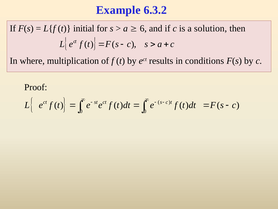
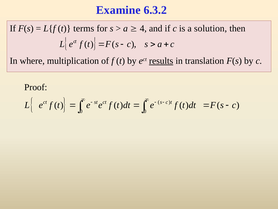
Example: Example -> Examine (118, 10)
initial: initial -> terms (84, 28)
6: 6 -> 4 (143, 28)
results underline: none -> present (161, 61)
conditions: conditions -> translation (205, 61)
